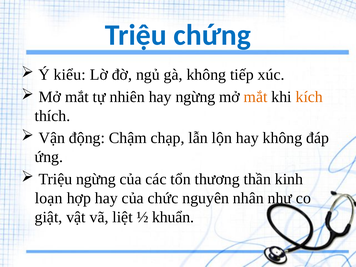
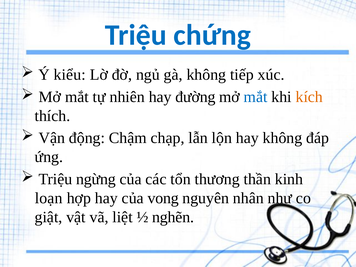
hay ngừng: ngừng -> đường (195, 97)
mắt colour: orange -> blue (256, 97)
chức: chức -> vong (163, 198)
khuẩn: khuẩn -> nghẽn (173, 217)
